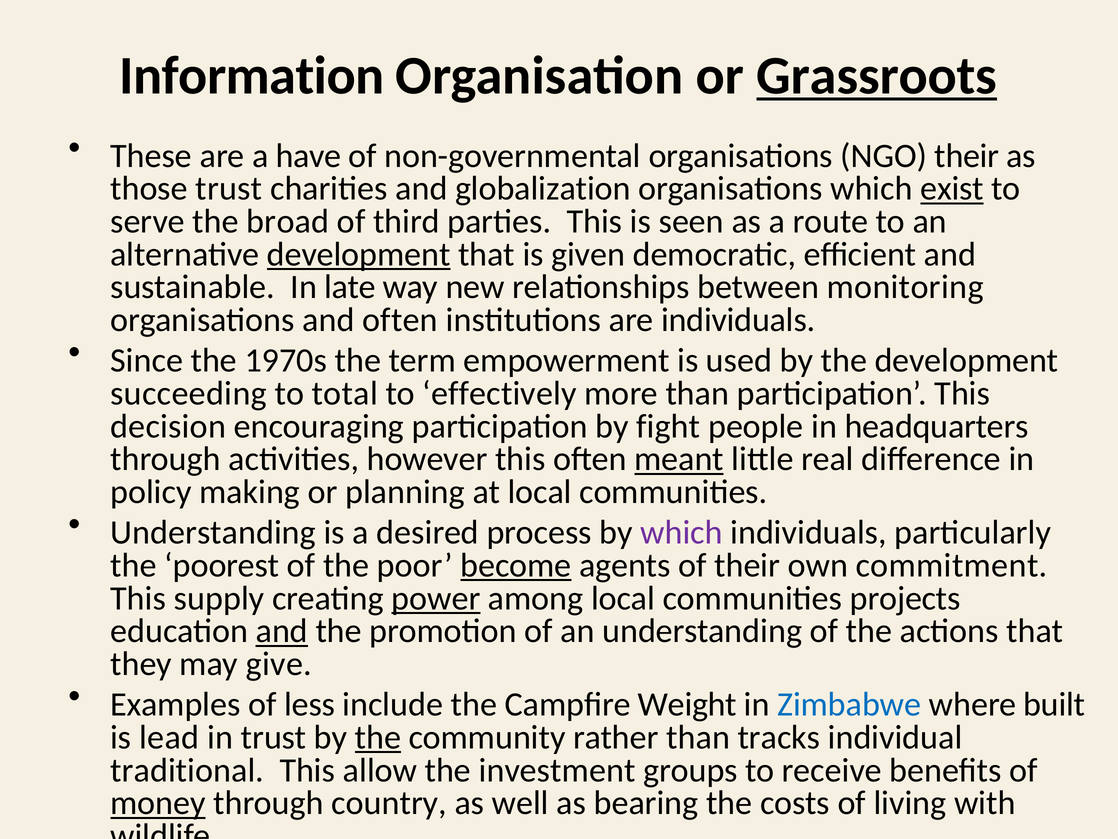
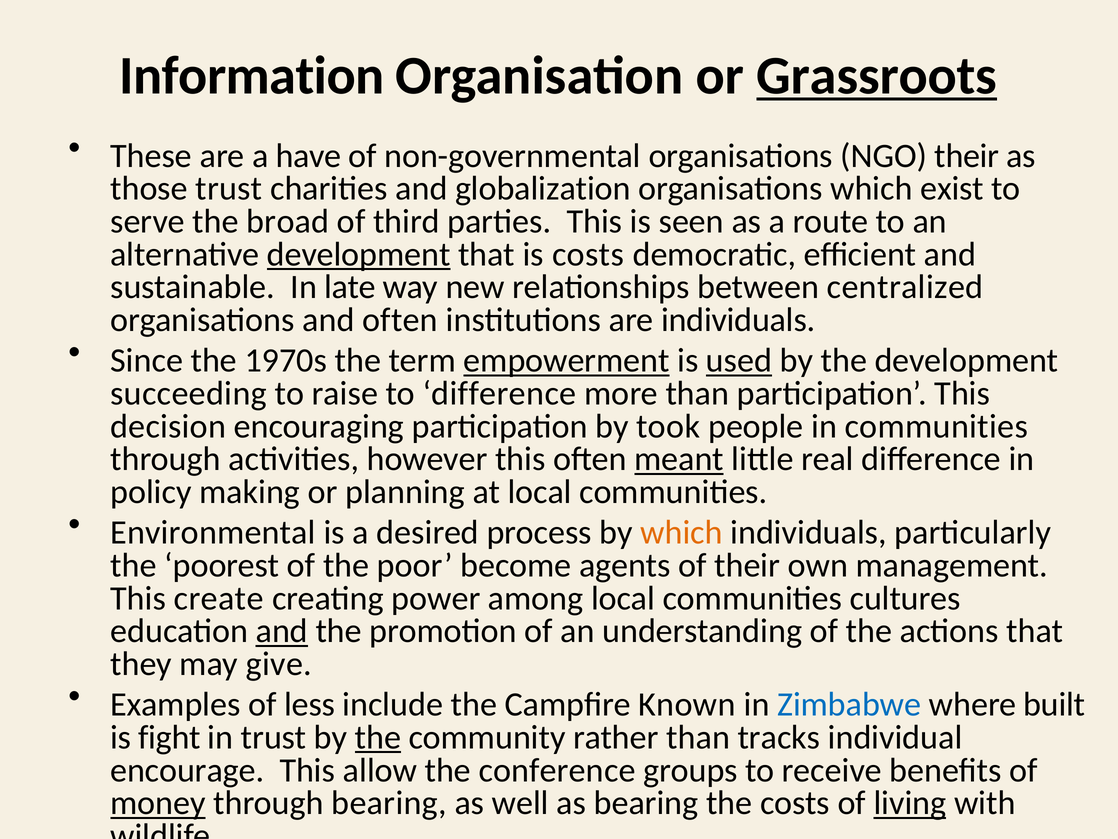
exist underline: present -> none (952, 189)
is given: given -> costs (588, 254)
monitoring: monitoring -> centralized (905, 287)
empowerment underline: none -> present (567, 360)
used underline: none -> present (739, 360)
total: total -> raise (345, 393)
to effectively: effectively -> difference (499, 393)
fight: fight -> took (668, 426)
in headquarters: headquarters -> communities (936, 426)
Understanding: Understanding -> Environmental (213, 532)
which colour: purple -> orange (681, 532)
become underline: present -> none (516, 565)
commitment: commitment -> management (952, 565)
supply: supply -> create (219, 598)
power underline: present -> none (436, 598)
projects: projects -> cultures (905, 598)
Weight: Weight -> Known (687, 704)
lead: lead -> fight (170, 737)
traditional: traditional -> encourage (187, 770)
investment: investment -> conference (557, 770)
through country: country -> bearing (389, 803)
living underline: none -> present (910, 803)
